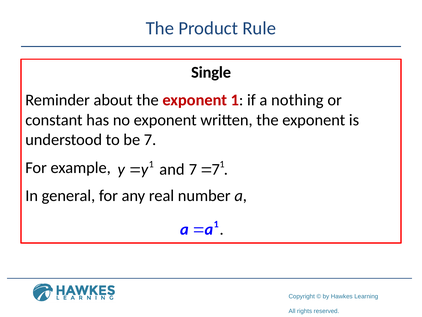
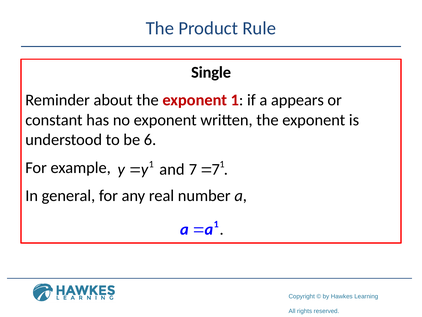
nothing: nothing -> appears (297, 100)
be 7: 7 -> 6 (150, 139)
